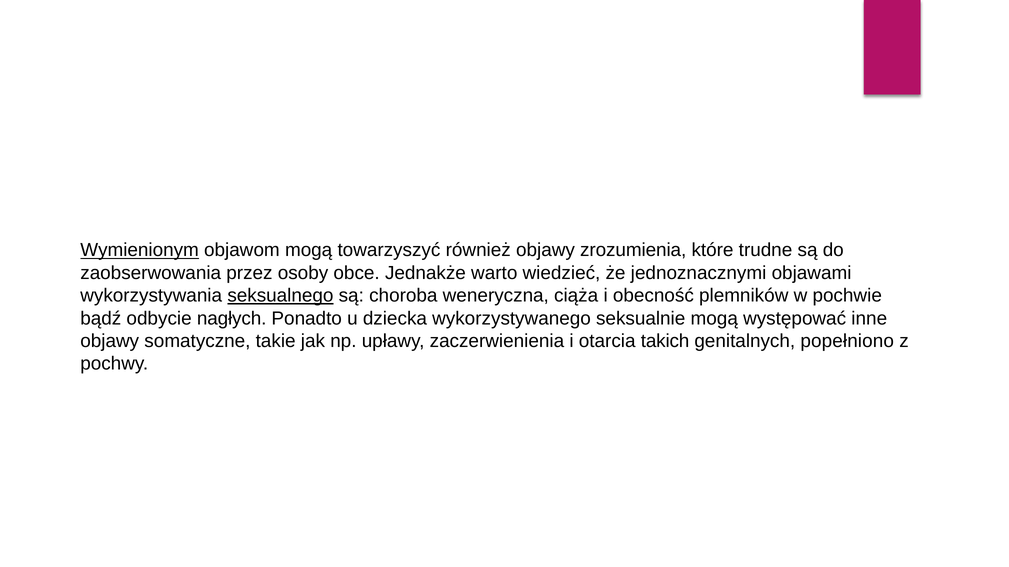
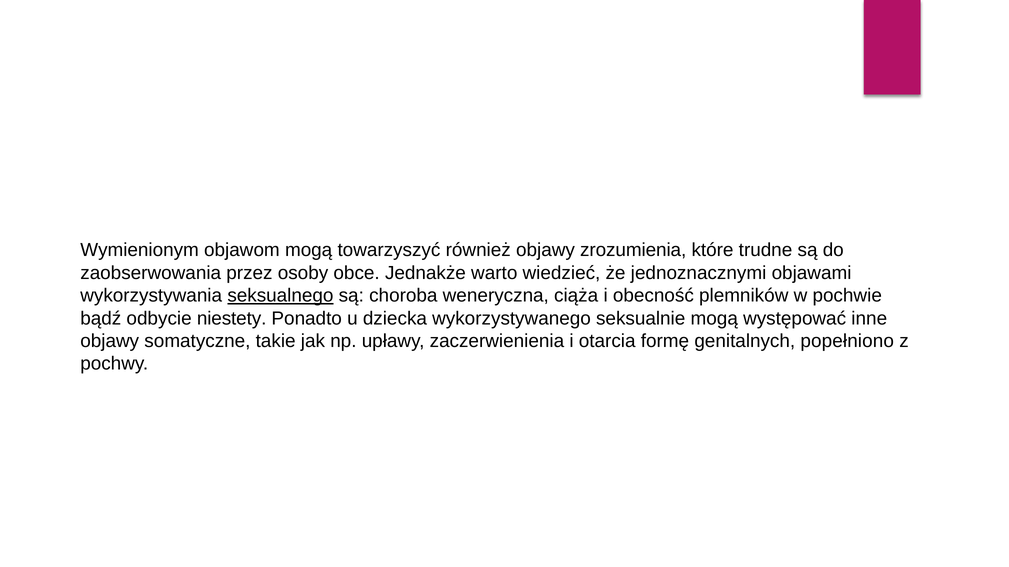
Wymienionym underline: present -> none (140, 250)
nagłych: nagłych -> niestety (232, 319)
takich: takich -> formę (665, 341)
